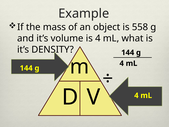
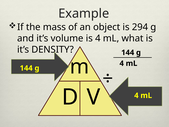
558: 558 -> 294 (140, 27)
